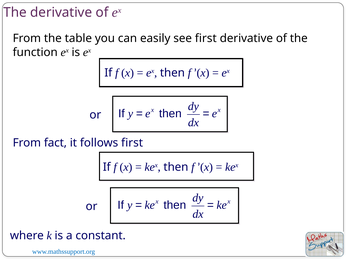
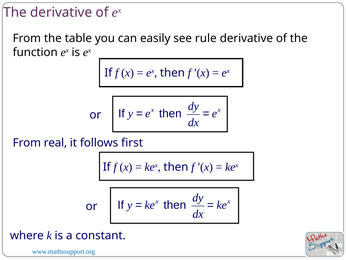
see first: first -> rule (206, 38)
fact: fact -> real (55, 143)
